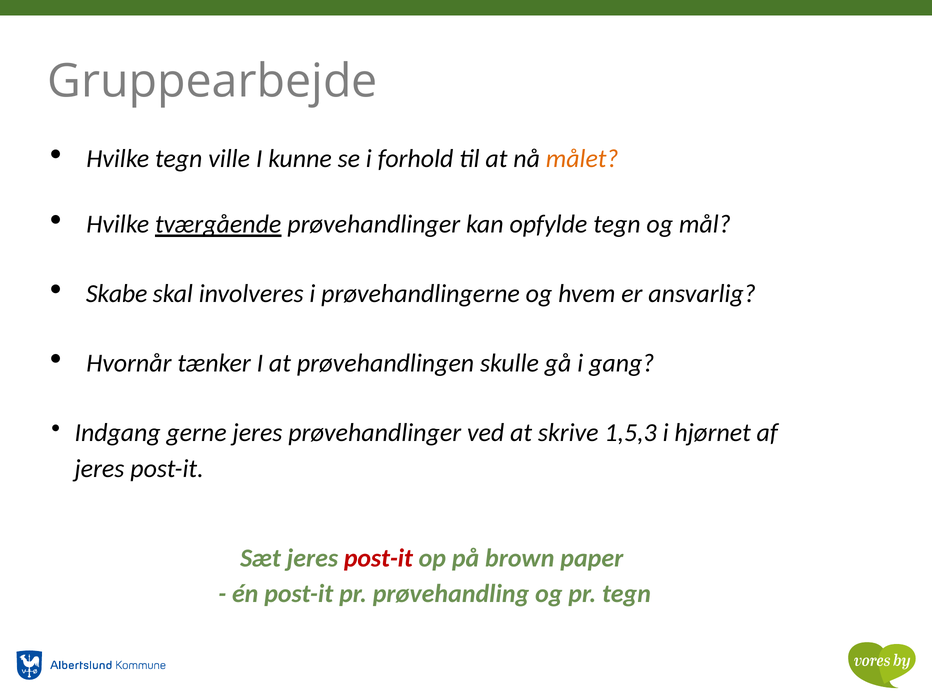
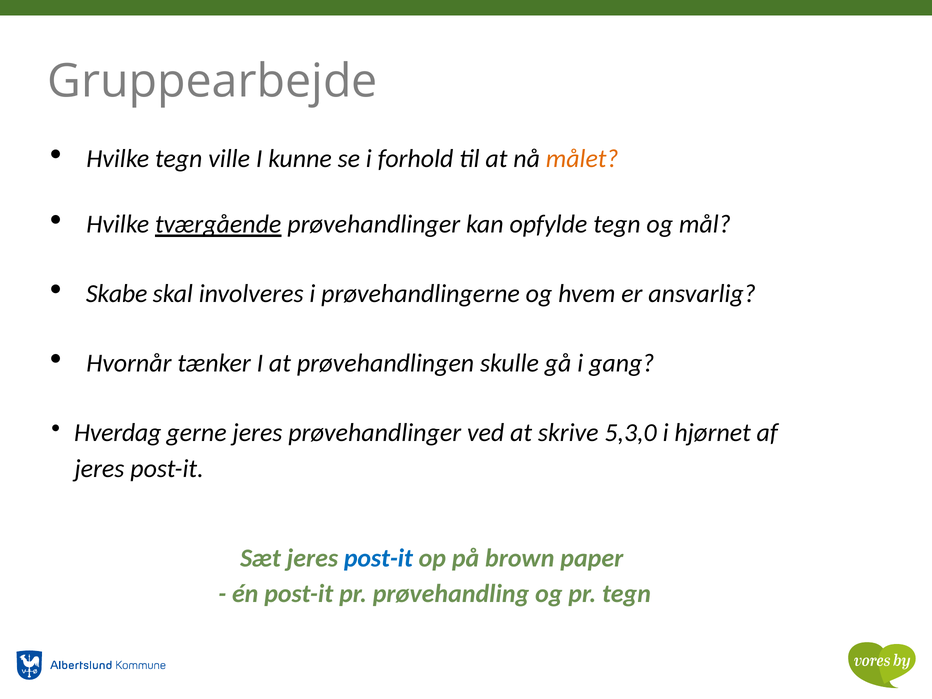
Indgang: Indgang -> Hverdag (118, 433)
1,5,3: 1,5,3 -> 5,3,0 (631, 433)
post-it colour: red -> blue (378, 558)
